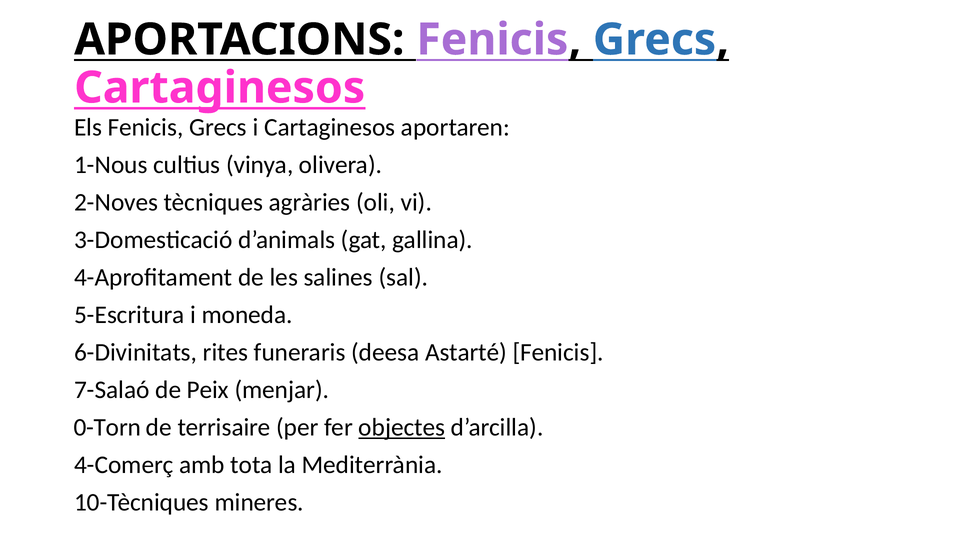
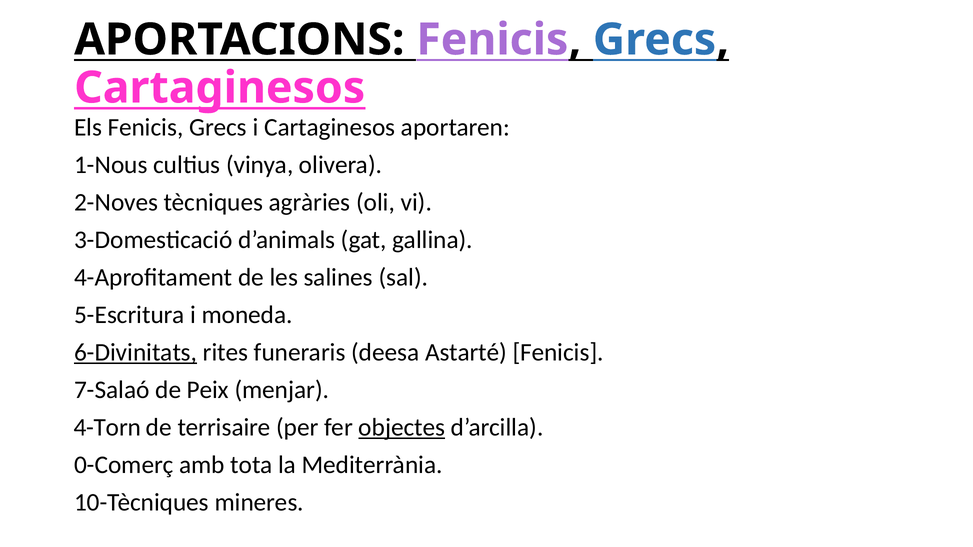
6-Divinitats underline: none -> present (136, 353)
0-Torn: 0-Torn -> 4-Torn (107, 428)
4-Comerç: 4-Comerç -> 0-Comerç (124, 465)
